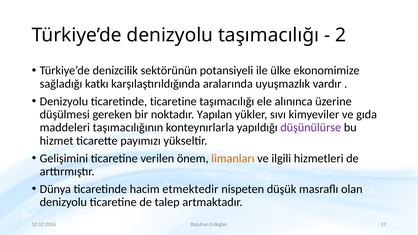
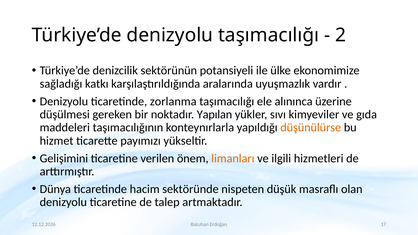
ticaretinde ticaretine: ticaretine -> zorlanma (173, 101)
düşünülürse colour: purple -> orange (311, 128)
etmektedir: etmektedir -> sektöründe (190, 189)
